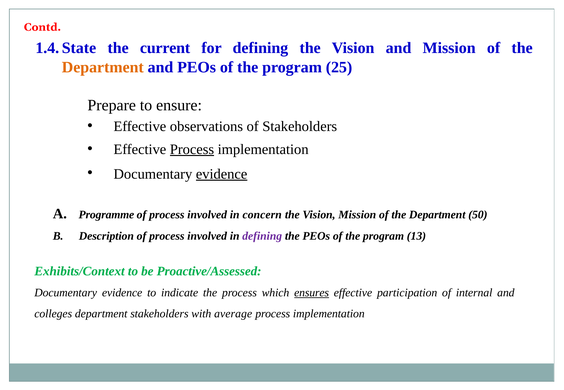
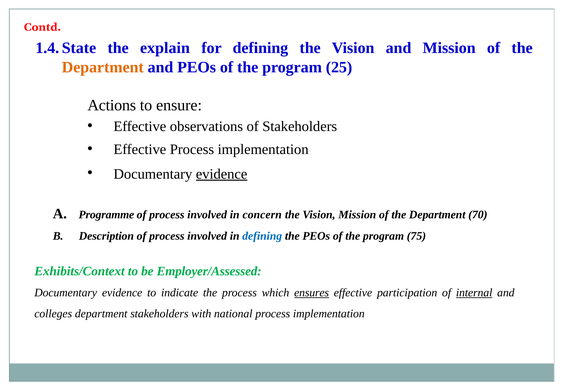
current: current -> explain (165, 48)
Prepare: Prepare -> Actions (112, 105)
Process underline: present -> none (192, 150)
50: 50 -> 70 (478, 215)
defining colour: purple -> blue (262, 236)
13: 13 -> 75 (416, 236)
Proactive/Assessed: Proactive/Assessed -> Employer/Assessed (209, 272)
internal underline: none -> present (474, 293)
average: average -> national (233, 314)
